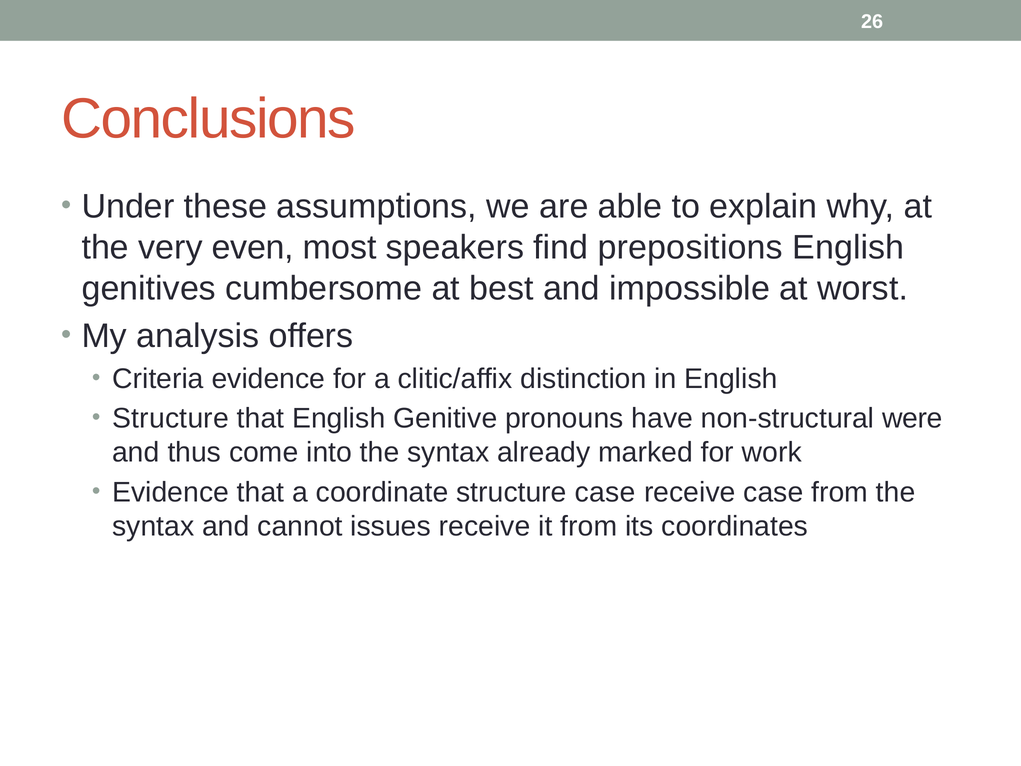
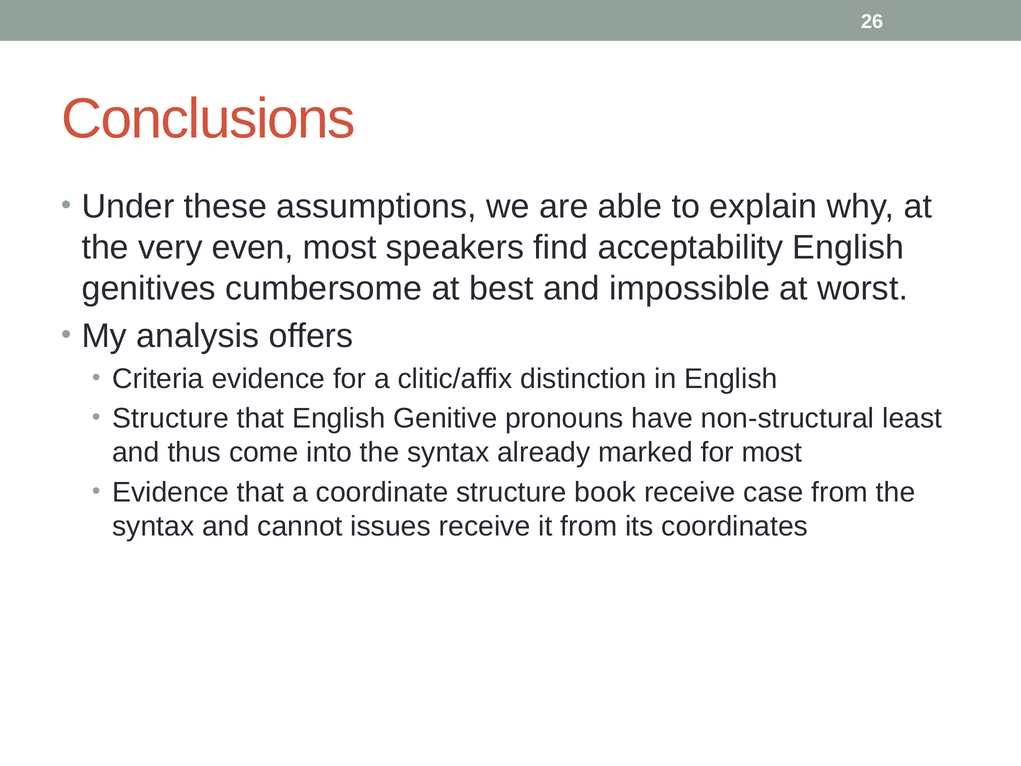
prepositions: prepositions -> acceptability (691, 247)
were: were -> least (912, 418)
for work: work -> most (772, 452)
structure case: case -> book (605, 492)
